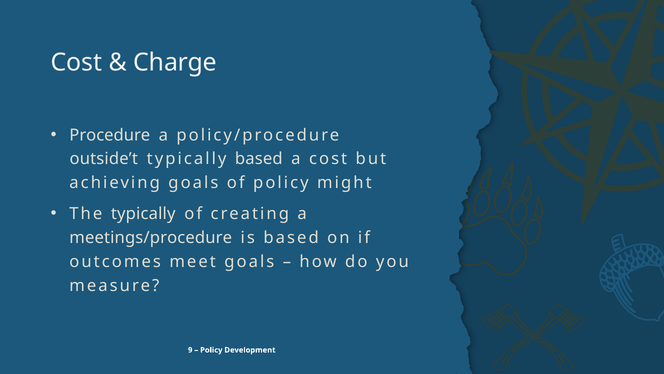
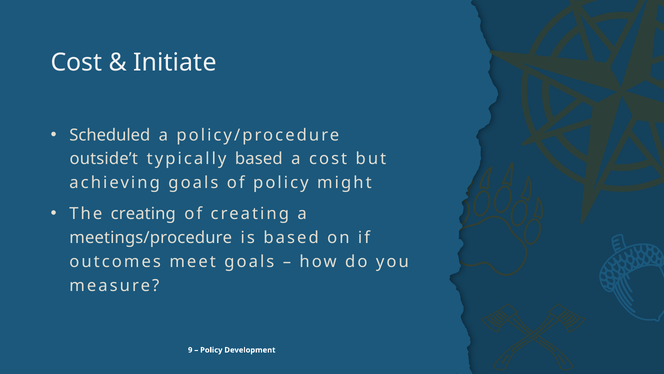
Charge: Charge -> Initiate (175, 62)
Procedure: Procedure -> Scheduled (110, 135)
The typically: typically -> creating (143, 213)
